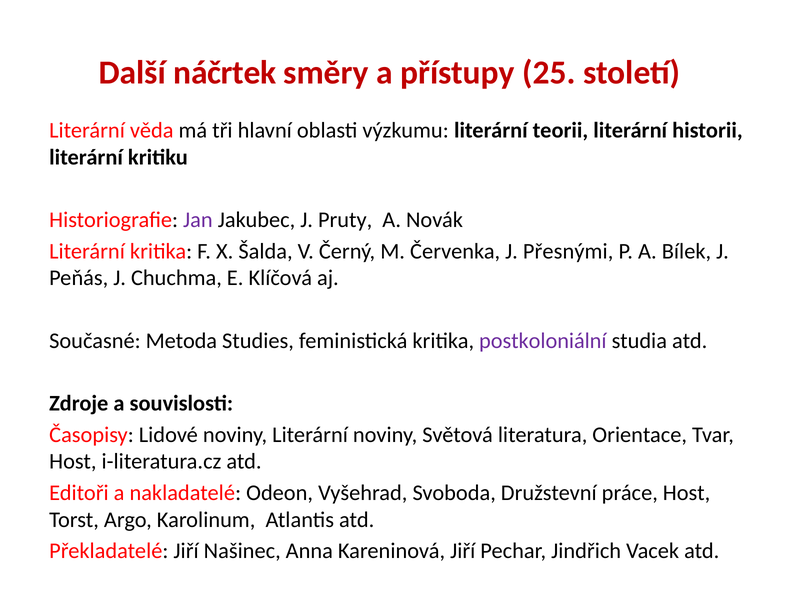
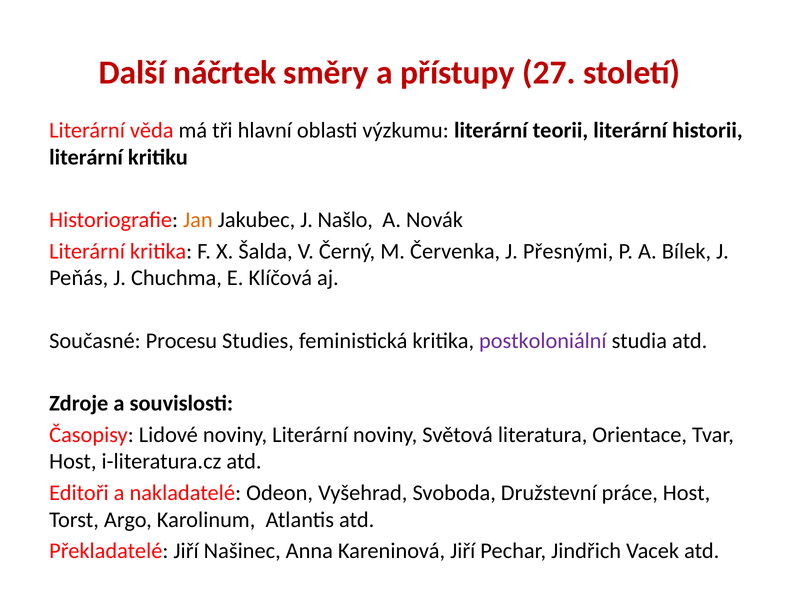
25: 25 -> 27 (549, 73)
Jan colour: purple -> orange (198, 220)
Pruty: Pruty -> Našlo (345, 220)
Metoda: Metoda -> Procesu (181, 341)
